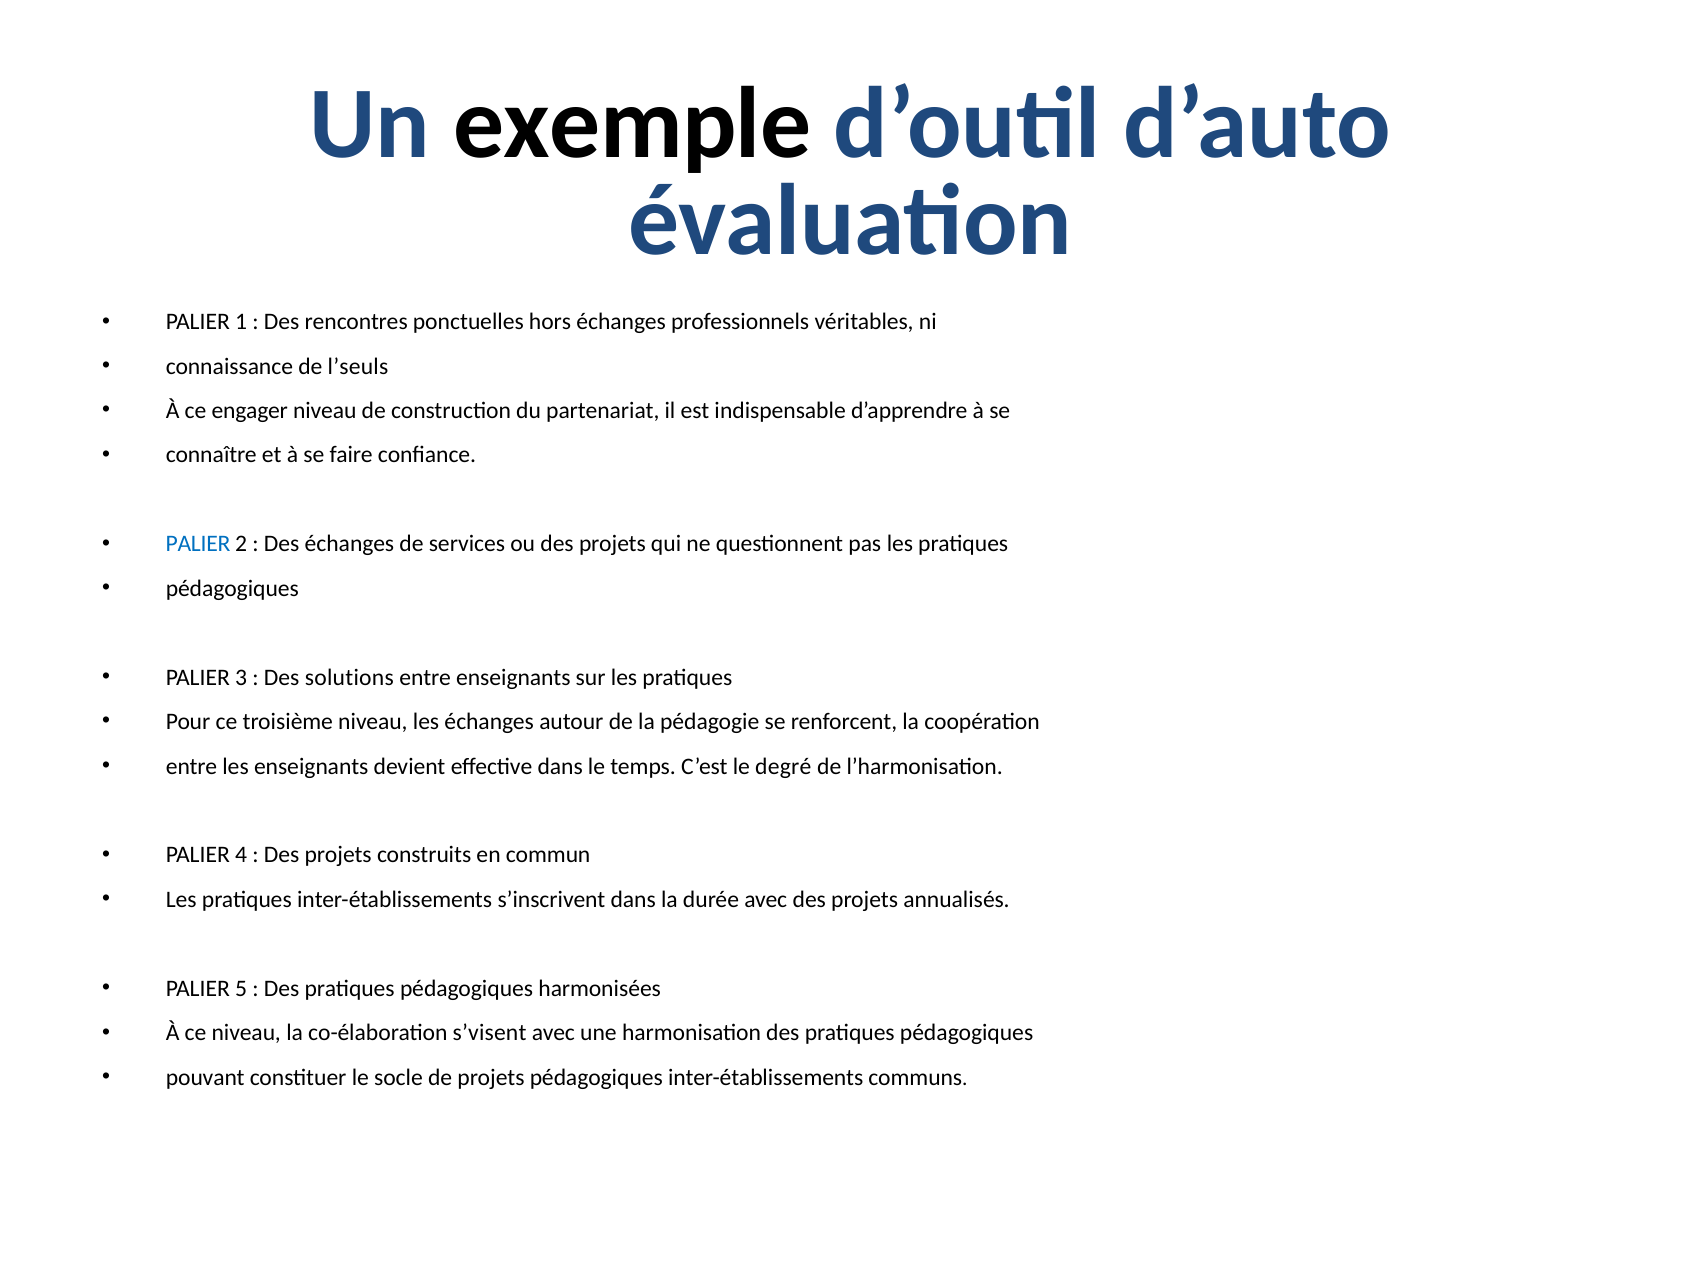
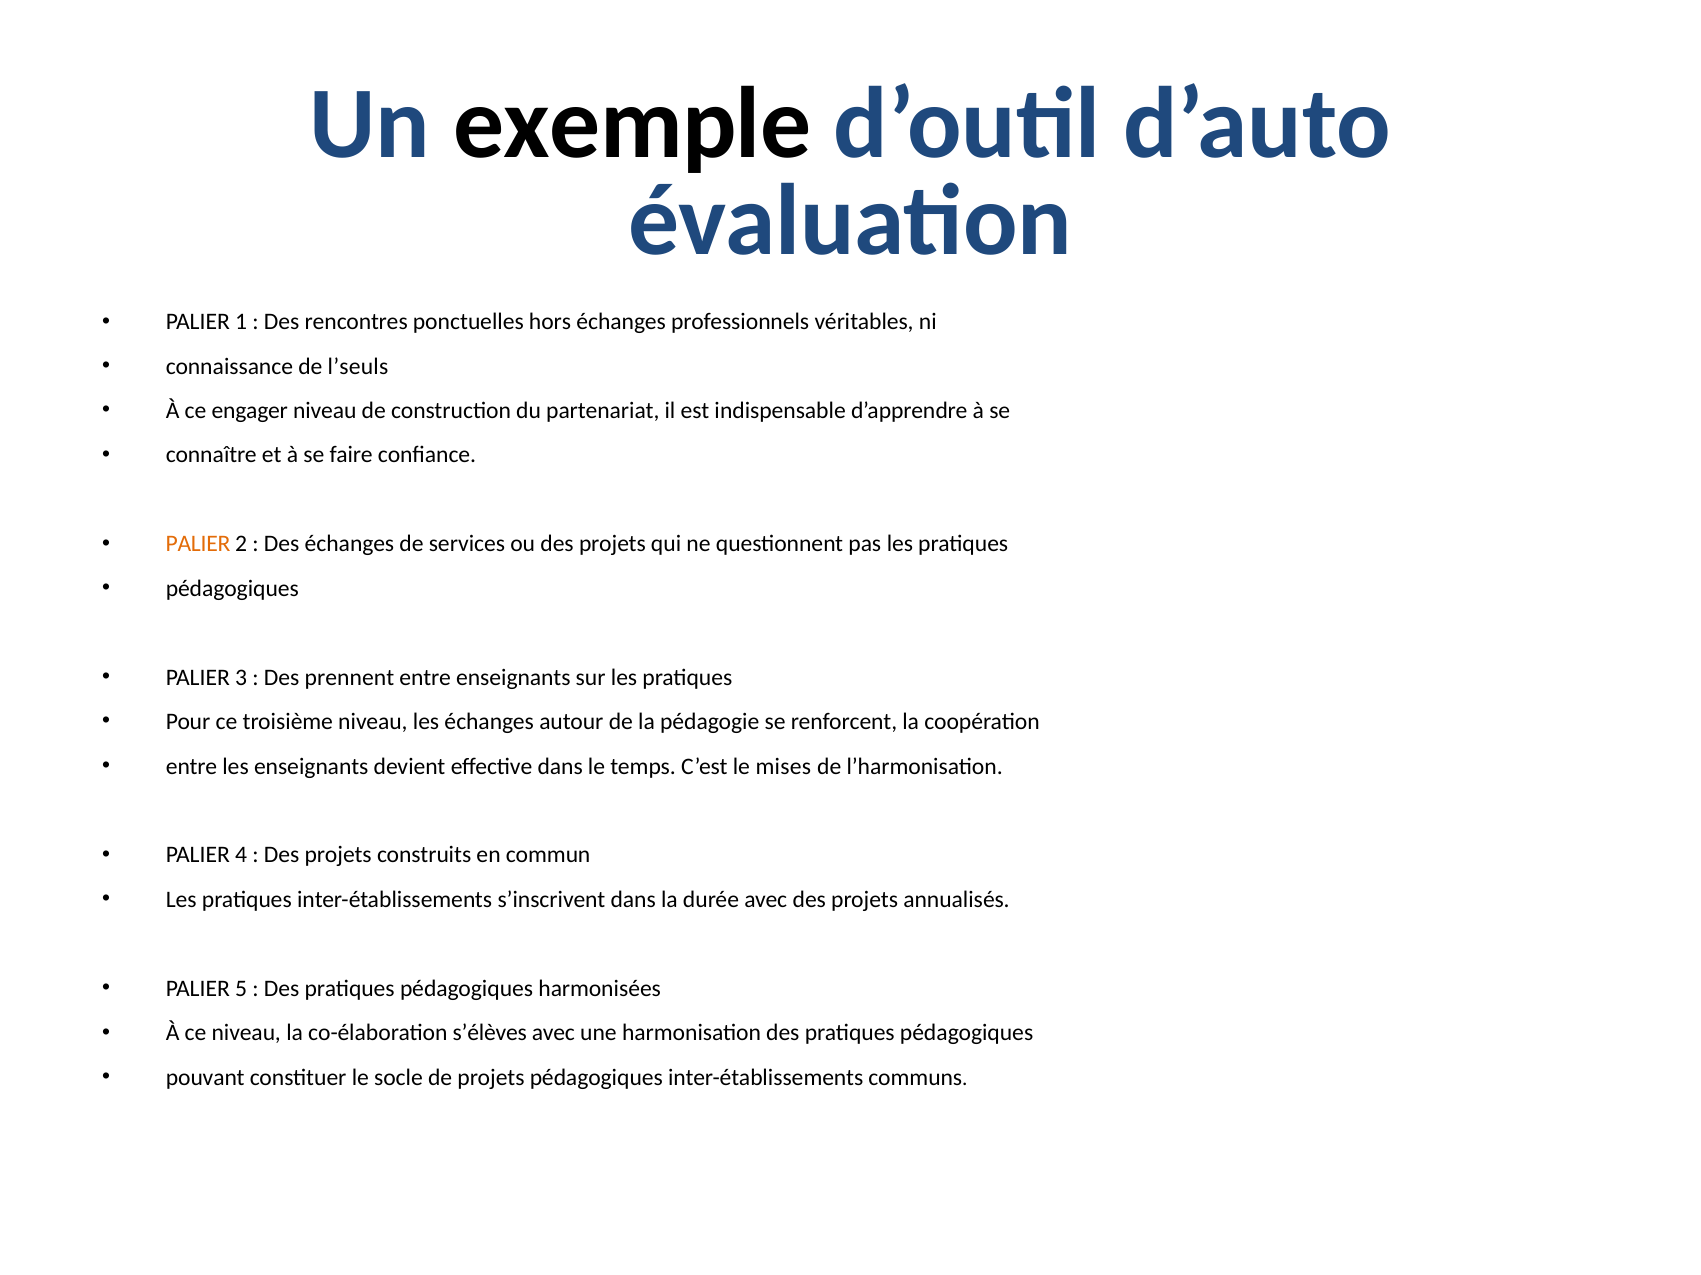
PALIER colour: blue -> orange (198, 544)
solutions: solutions -> prennent (349, 678)
degré: degré -> mises (783, 767)
s’visent: s’visent -> s’élèves (490, 1033)
